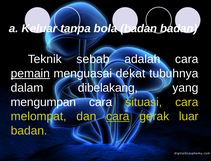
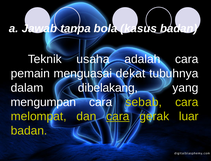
Keluar: Keluar -> Jawab (39, 29)
bola badan: badan -> kasus (139, 29)
sebab: sebab -> usaha (93, 59)
pemain underline: present -> none (30, 74)
situasi: situasi -> sebab (144, 102)
